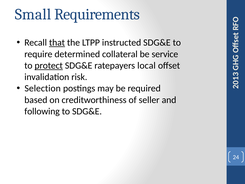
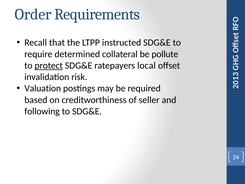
Small: Small -> Order (33, 14)
that underline: present -> none (57, 43)
service: service -> pollute (165, 54)
Selection: Selection -> Valuation (43, 88)
